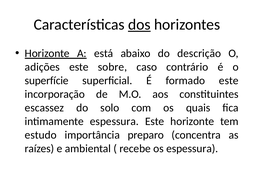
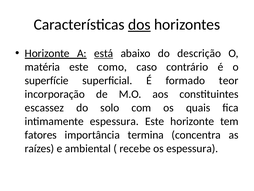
está underline: none -> present (104, 53)
adições: adições -> matéria (42, 67)
sobre: sobre -> como (112, 67)
formado este: este -> teor (229, 80)
estudo: estudo -> fatores (41, 135)
preparo: preparo -> termina (146, 135)
